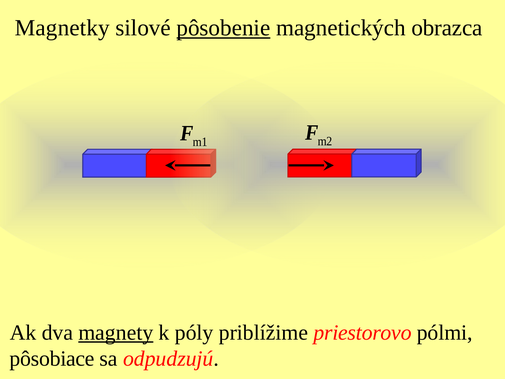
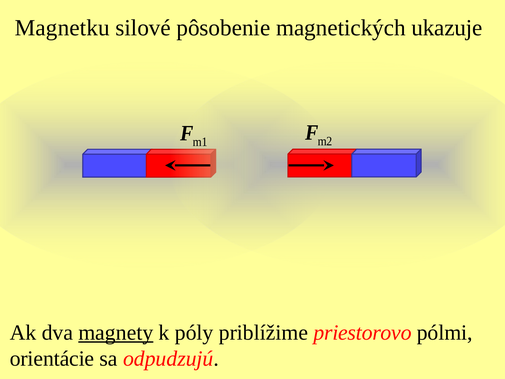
Magnetky: Magnetky -> Magnetku (62, 28)
pôsobenie underline: present -> none (223, 28)
obrazca: obrazca -> ukazuje (447, 28)
pôsobiace: pôsobiace -> orientácie (52, 359)
